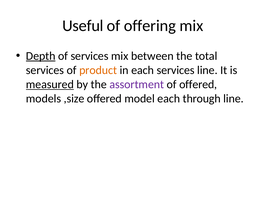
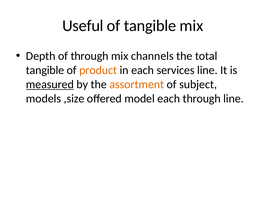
of offering: offering -> tangible (150, 26)
Depth underline: present -> none (41, 56)
of services: services -> through (90, 56)
between: between -> channels (152, 56)
services: services -> tangible (45, 70)
assortment colour: purple -> orange (137, 84)
of offered: offered -> subject (198, 84)
